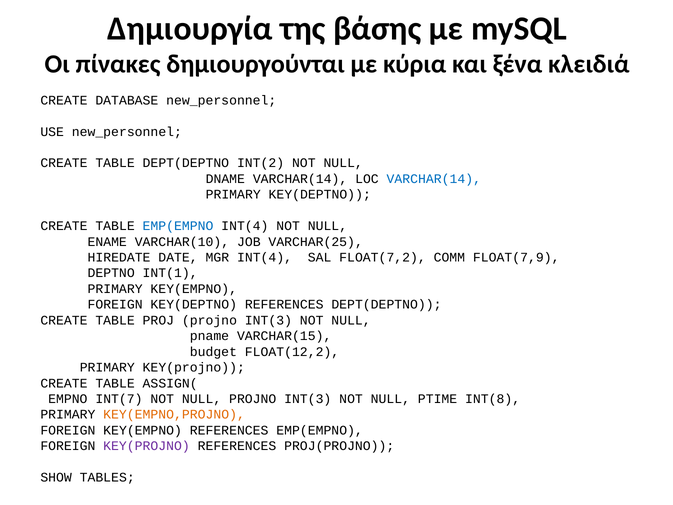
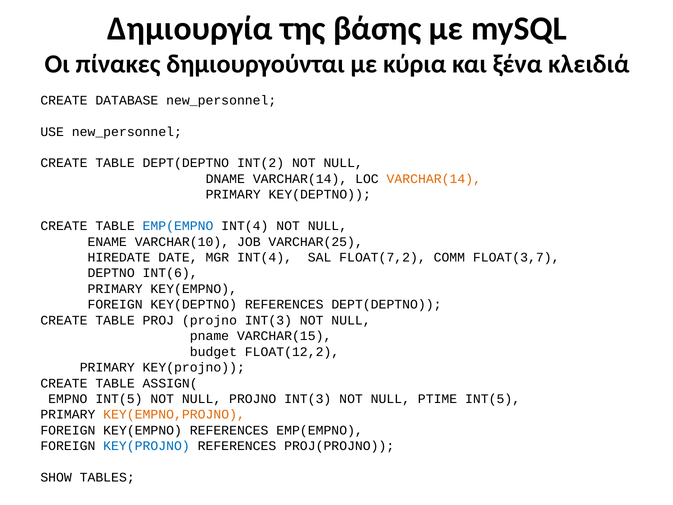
VARCHAR(14 colour: blue -> orange (434, 179)
FLOAT(7,9: FLOAT(7,9 -> FLOAT(3,7 (516, 257)
INT(1: INT(1 -> INT(6 (170, 273)
EMPNO INT(7: INT(7 -> INT(5 (119, 399)
PTIME INT(8: INT(8 -> INT(5 (493, 399)
KEY(PROJNO colour: purple -> blue (146, 446)
